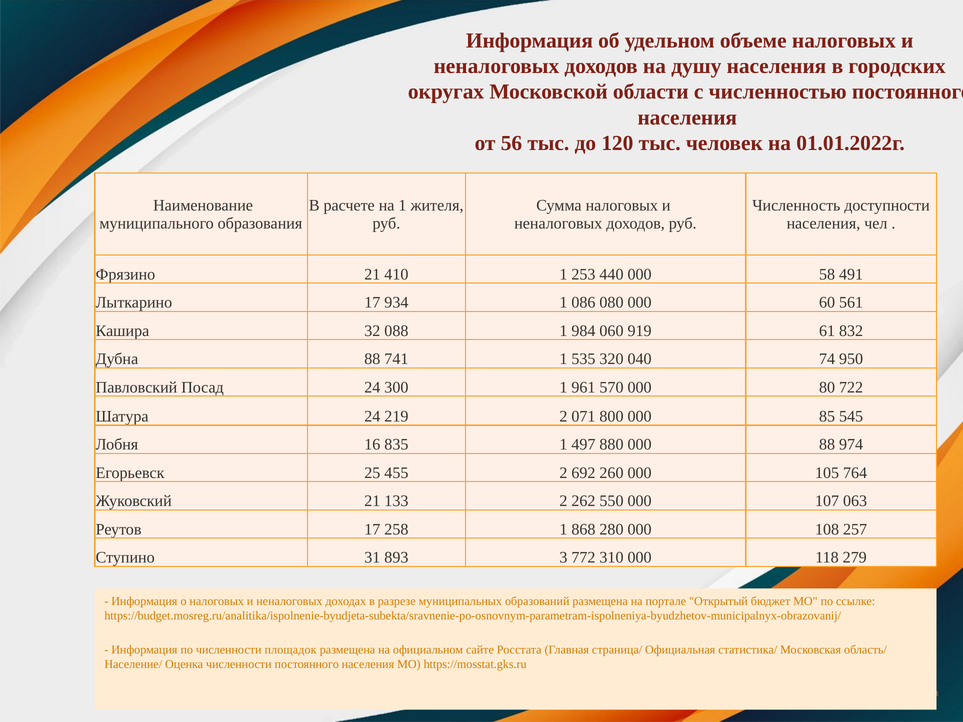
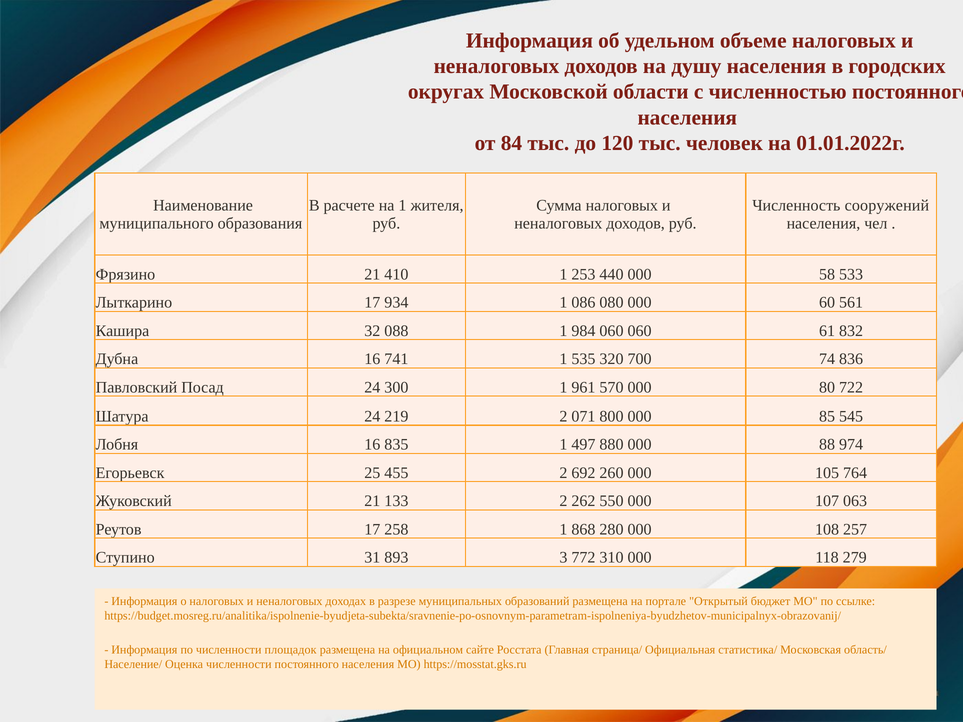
56: 56 -> 84 (511, 143)
доступности: доступности -> сооружений (887, 206)
491: 491 -> 533 (851, 274)
060 919: 919 -> 060 (640, 331)
Дубна 88: 88 -> 16 (372, 359)
040: 040 -> 700 (640, 359)
950: 950 -> 836 (851, 359)
